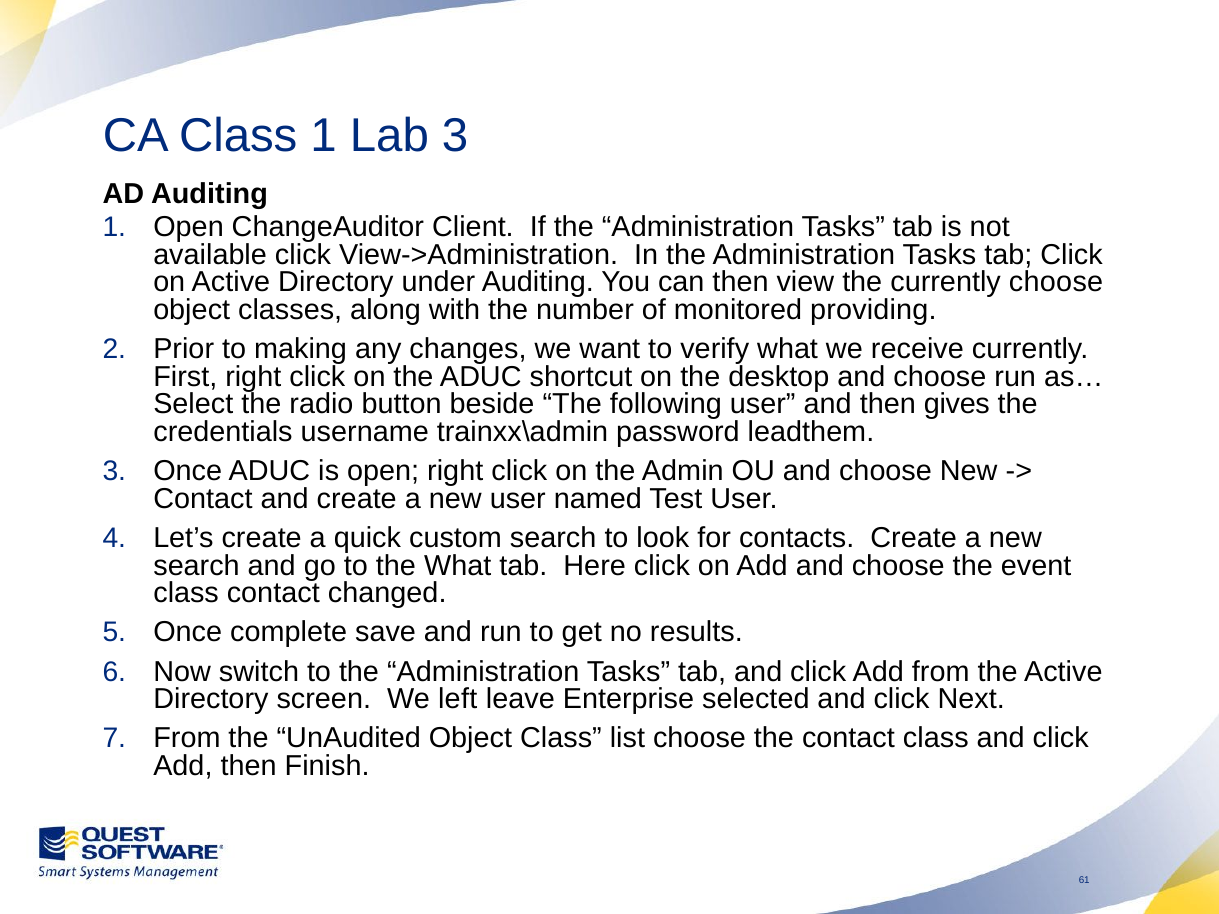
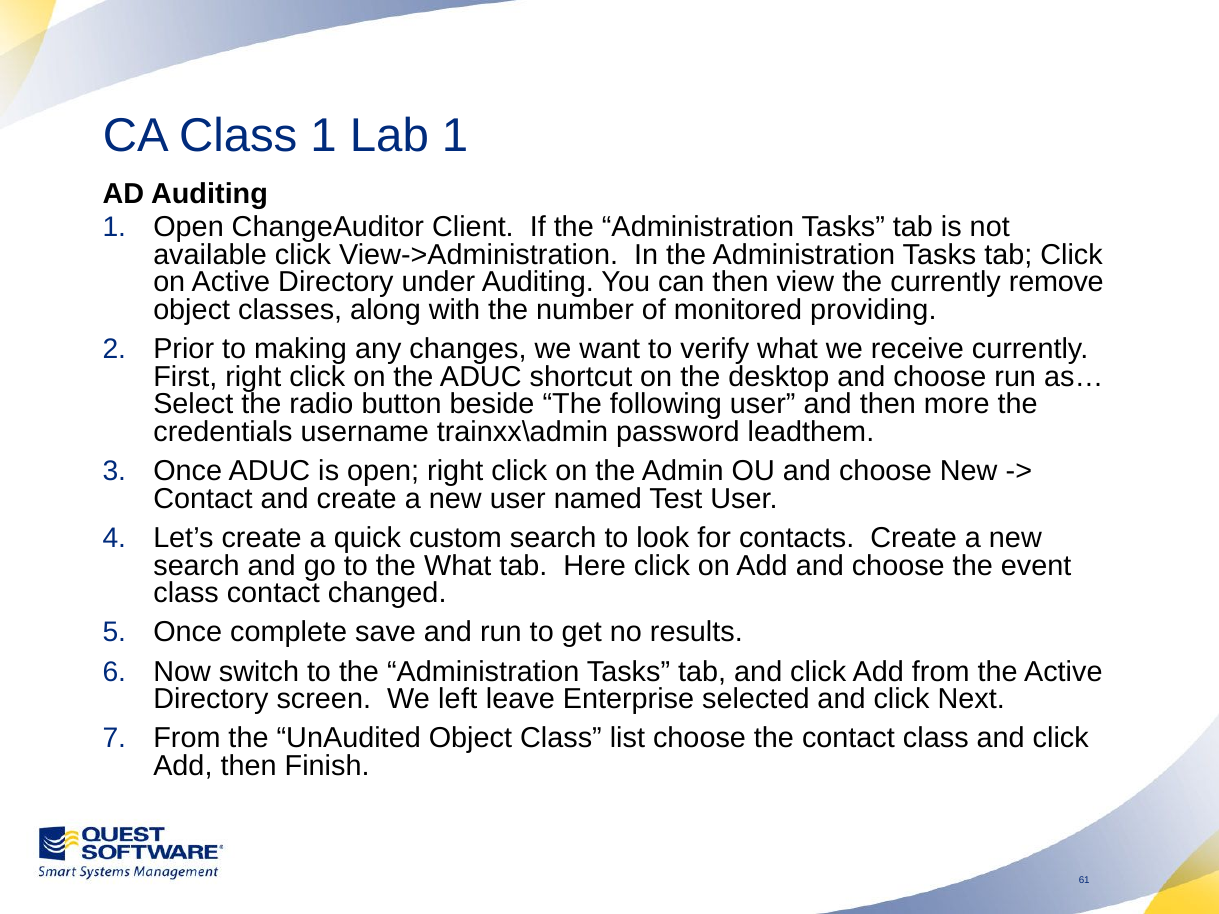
Lab 3: 3 -> 1 (455, 135)
currently choose: choose -> remove (1056, 282)
gives: gives -> more (957, 405)
